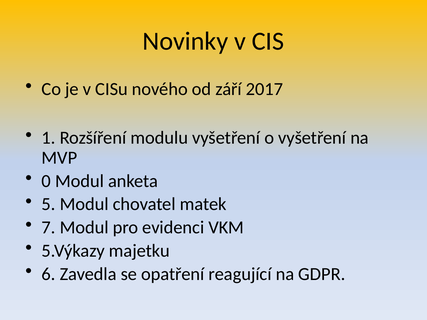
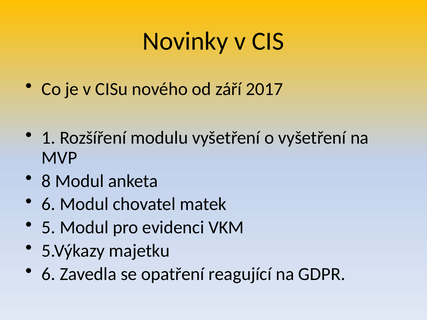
0: 0 -> 8 (46, 181)
5: 5 -> 6 (49, 204)
7: 7 -> 5 (49, 228)
